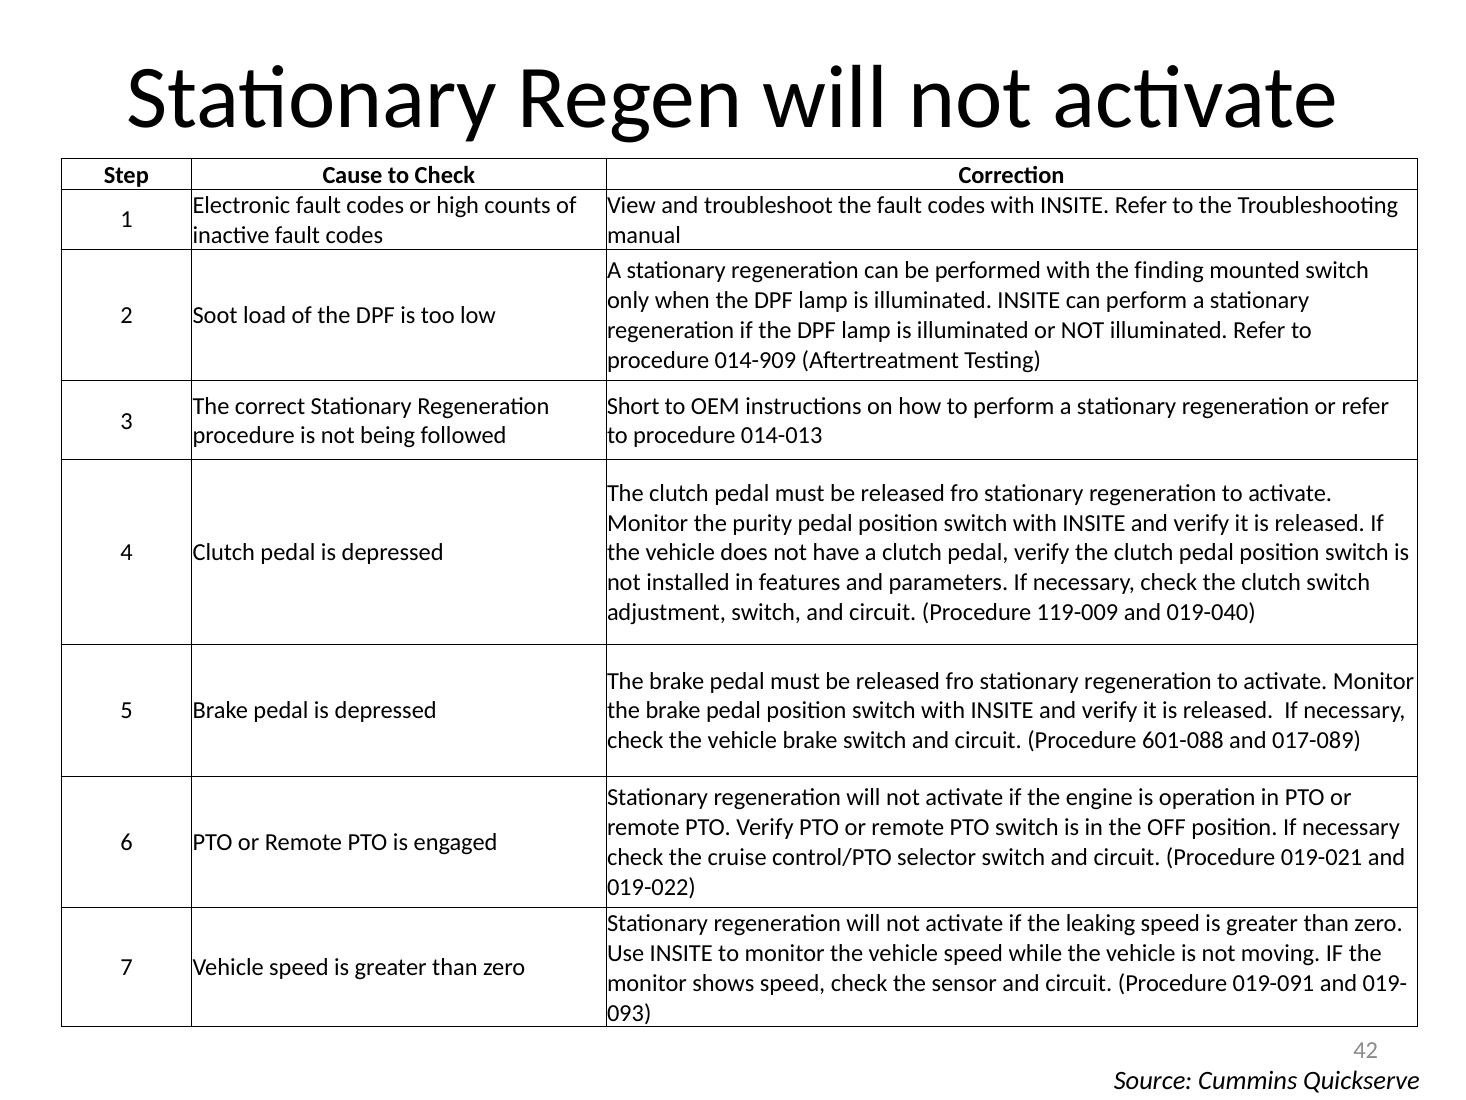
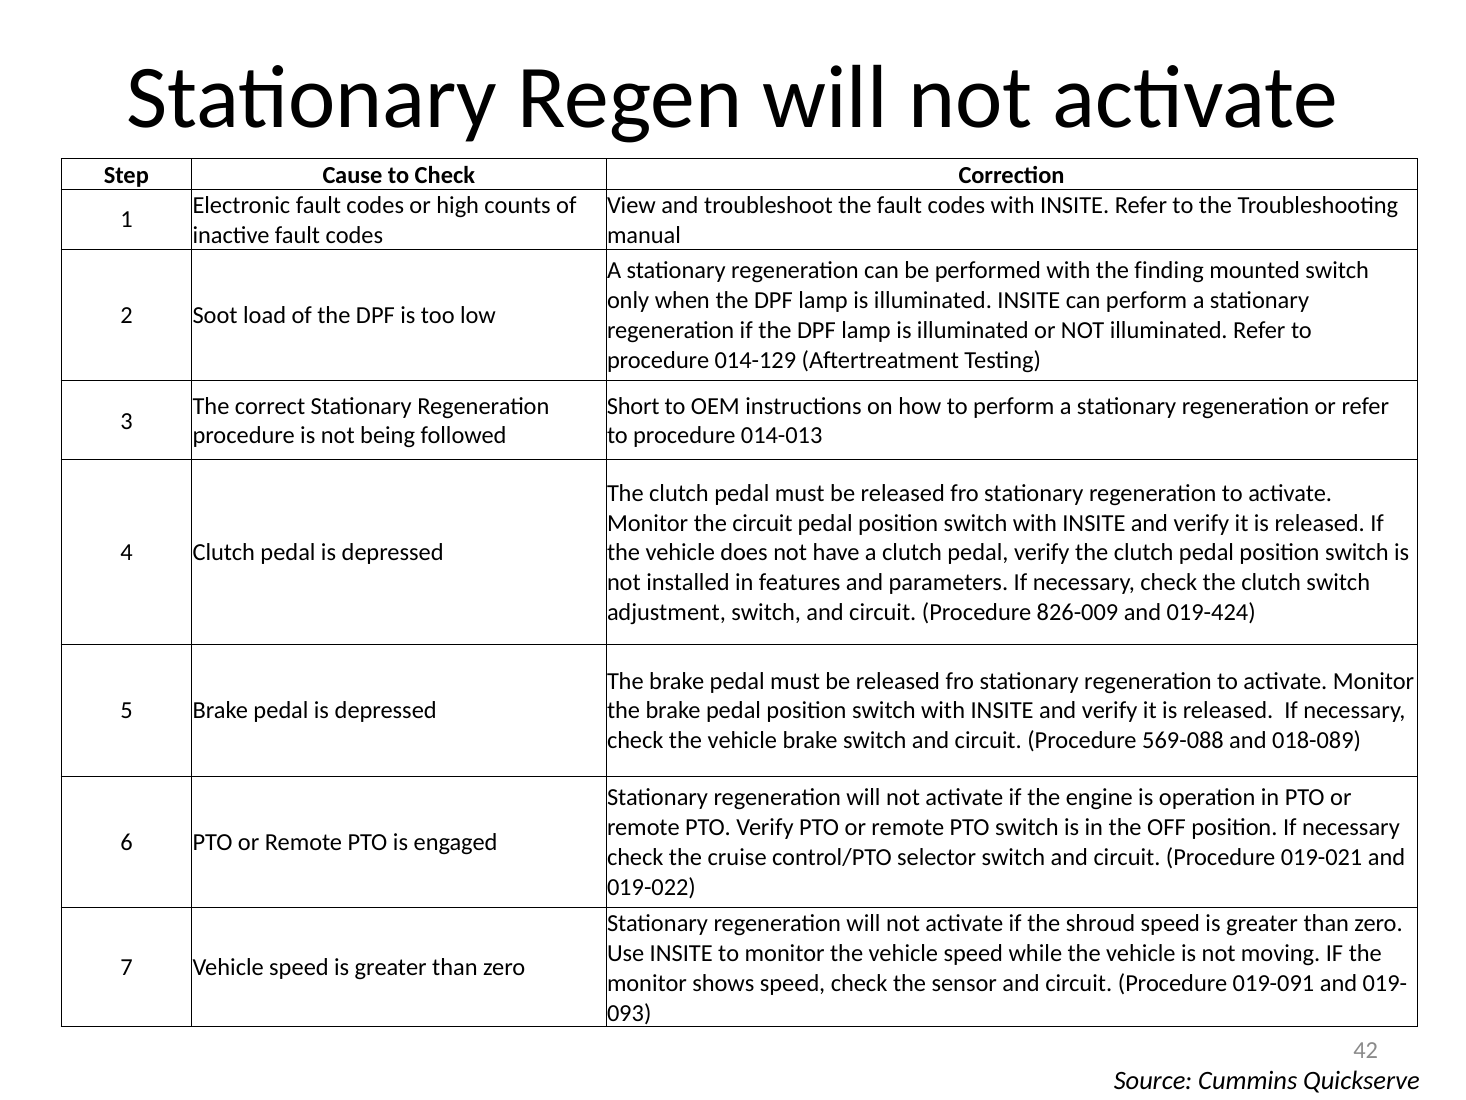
014-909: 014-909 -> 014-129 (755, 360)
the purity: purity -> circuit (762, 523)
119-009: 119-009 -> 826-009 (1077, 612)
019-040: 019-040 -> 019-424 (1211, 612)
601-088: 601-088 -> 569-088 (1183, 740)
017-089: 017-089 -> 018-089 (1317, 740)
leaking: leaking -> shroud (1100, 923)
